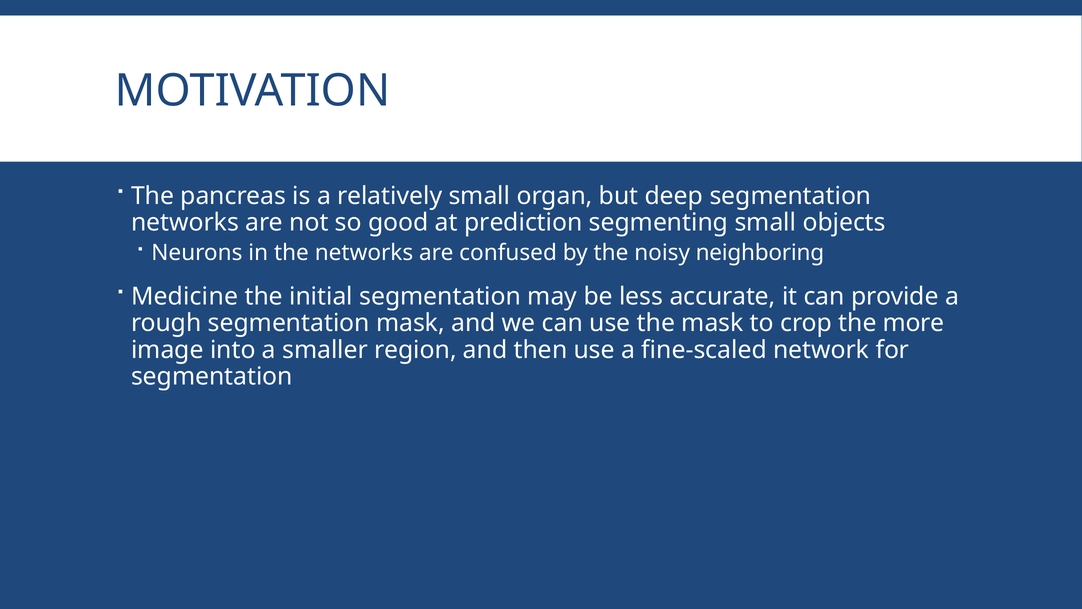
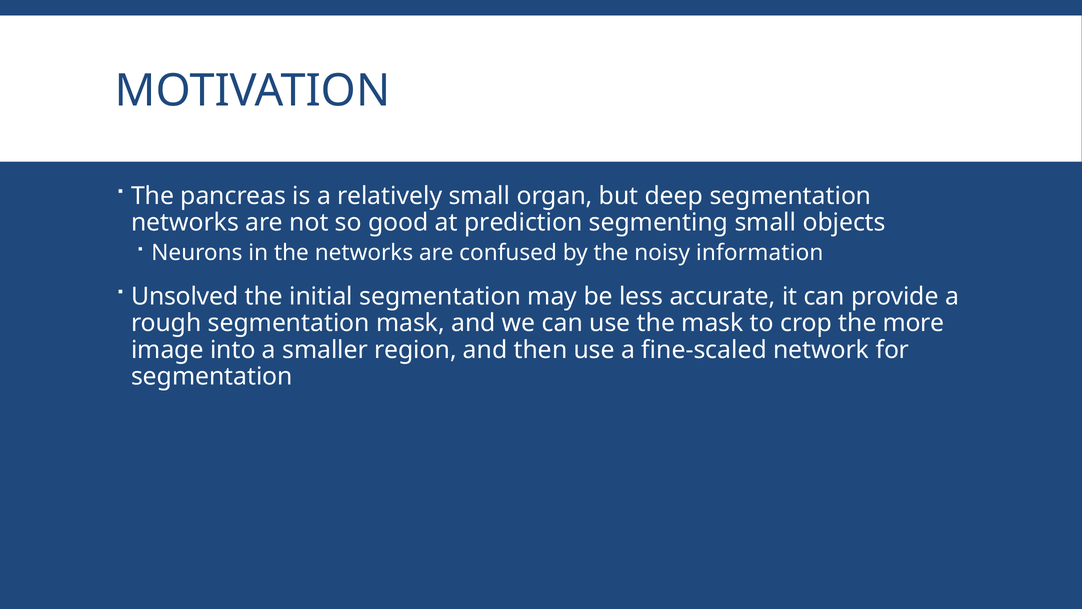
neighboring: neighboring -> information (760, 253)
Medicine: Medicine -> Unsolved (185, 296)
